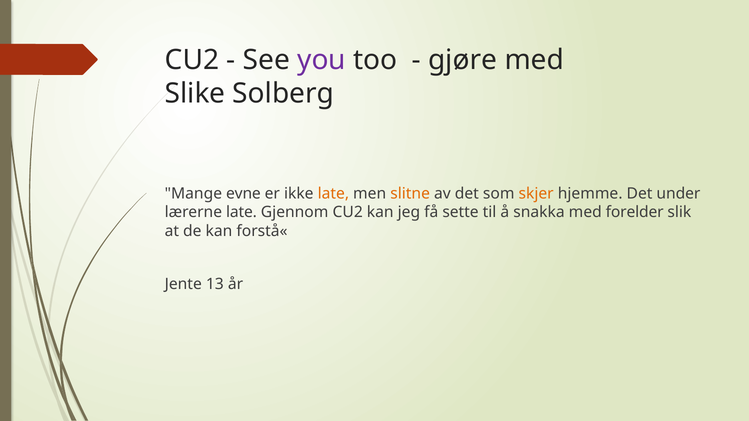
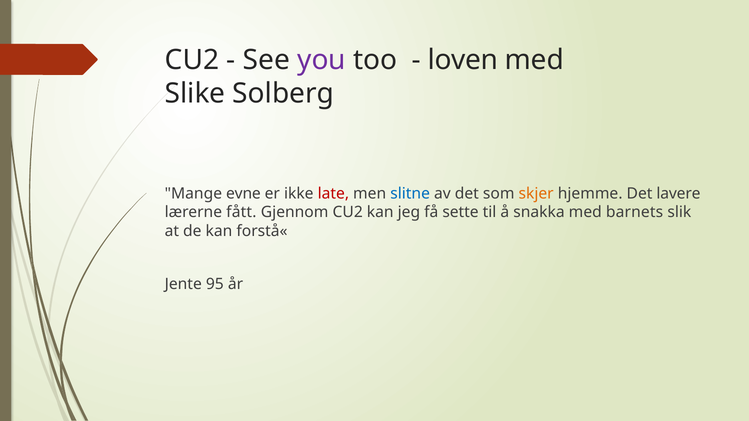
gjøre: gjøre -> loven (463, 60)
late colour: orange -> red (333, 194)
slitne colour: orange -> blue (410, 194)
under: under -> lavere (678, 194)
lærerne late: late -> fått (241, 212)
forelder: forelder -> barnets (635, 212)
13: 13 -> 95 (215, 284)
